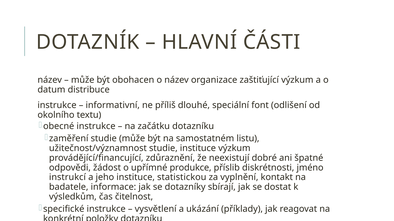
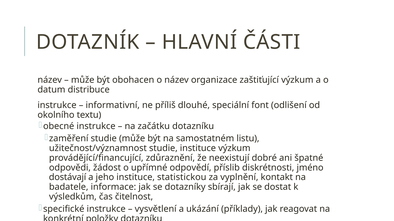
produkce: produkce -> odpovědí (191, 168)
instrukcí: instrukcí -> dostávají (68, 178)
